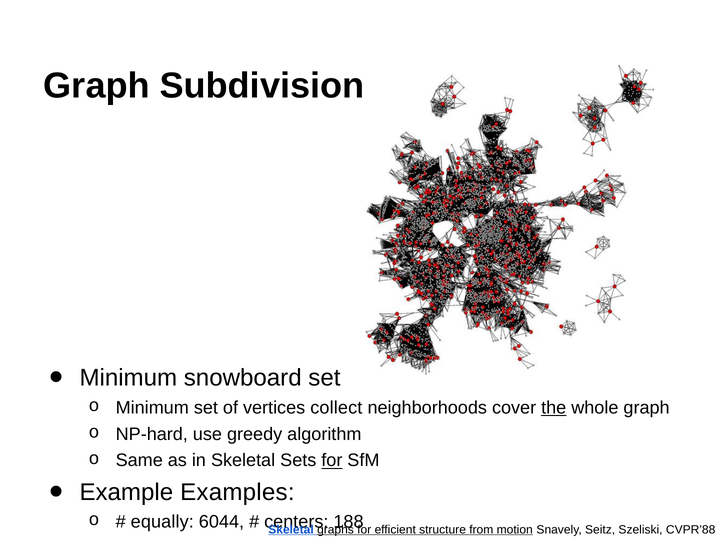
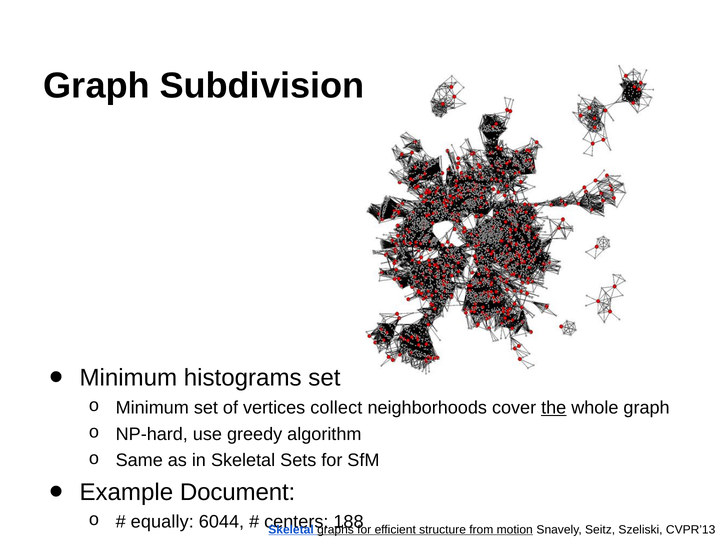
snowboard: snowboard -> histograms (243, 378)
for underline: present -> none (332, 461)
Examples: Examples -> Document (238, 493)
CVPR’88: CVPR’88 -> CVPR’13 (691, 530)
